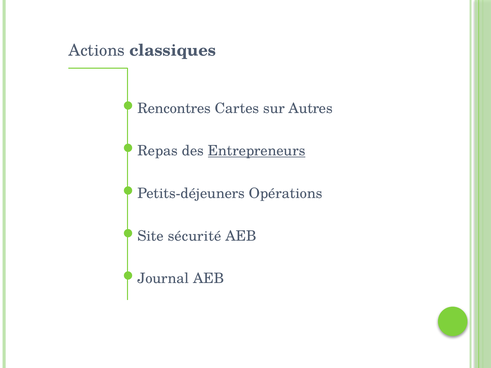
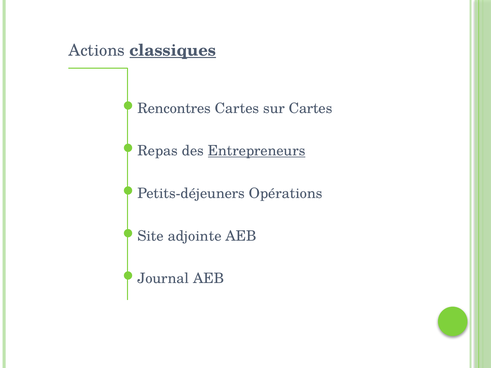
classiques underline: none -> present (173, 51)
sur Autres: Autres -> Cartes (311, 108)
sécurité: sécurité -> adjointe (195, 236)
